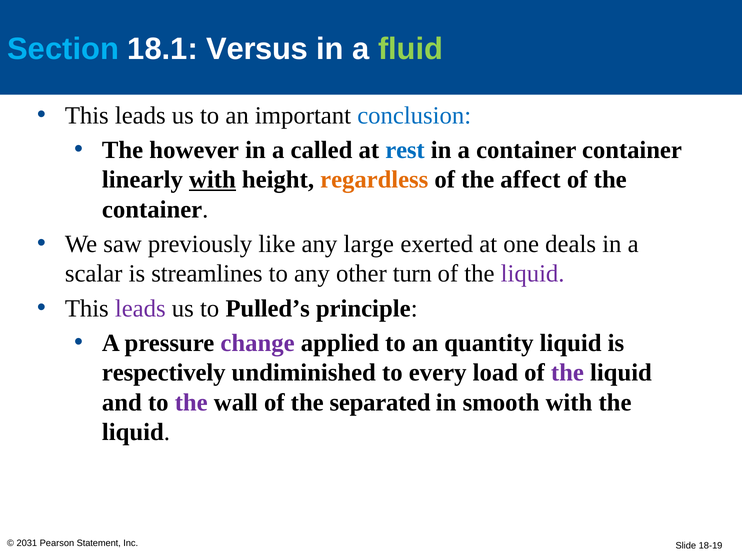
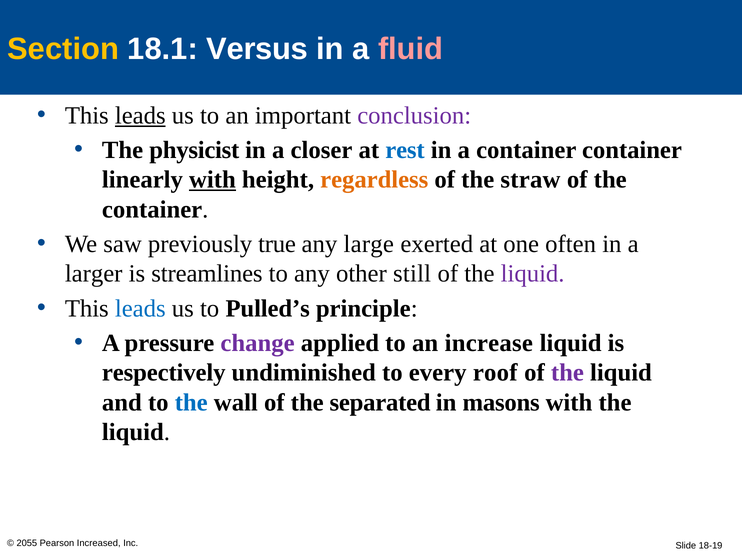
Section colour: light blue -> yellow (63, 49)
fluid colour: light green -> pink (411, 49)
leads underline: none -> present (140, 115)
conclusion colour: blue -> purple (414, 115)
however: however -> physicist (194, 150)
called: called -> closer (321, 150)
affect: affect -> straw (530, 180)
like: like -> true (277, 244)
deals: deals -> often (571, 244)
scalar: scalar -> larger (94, 274)
turn: turn -> still (412, 274)
leads colour: purple -> blue (140, 308)
quantity: quantity -> increase (489, 343)
load: load -> roof (495, 372)
the colour: purple -> blue (191, 402)
smooth: smooth -> masons (501, 402)
2031: 2031 -> 2055 (27, 543)
Statement: Statement -> Increased (99, 543)
